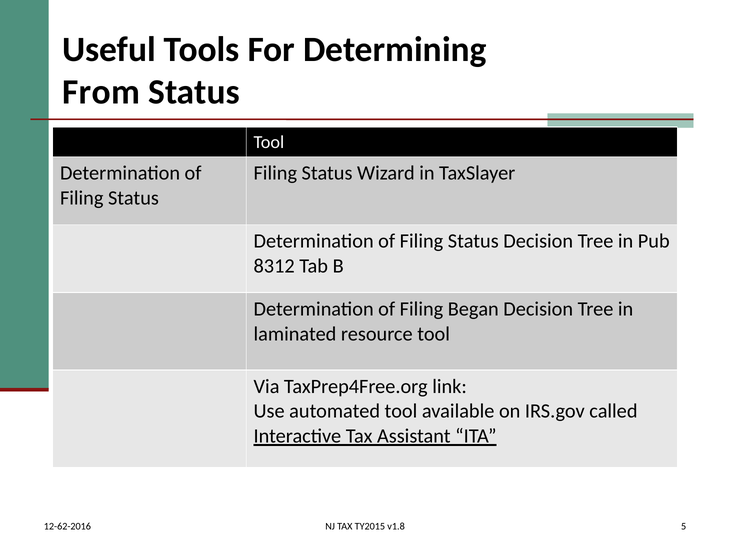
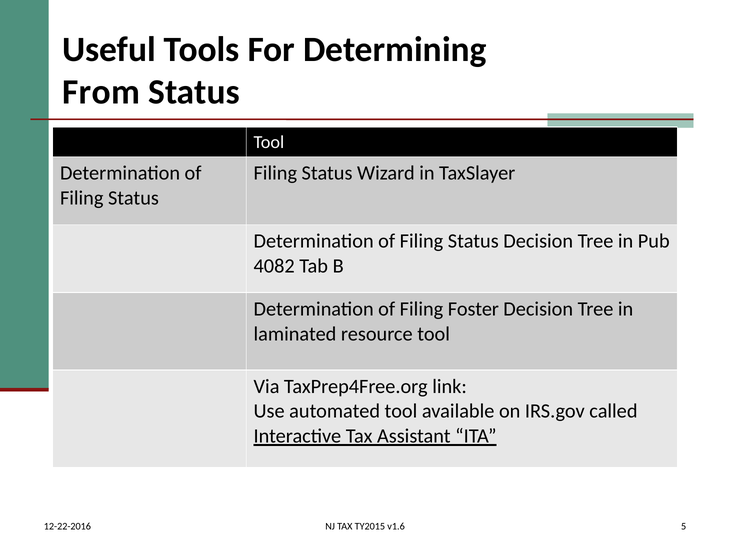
8312: 8312 -> 4082 (274, 266)
Began: Began -> Foster (473, 309)
v1.8: v1.8 -> v1.6 (396, 526)
12-62-2016: 12-62-2016 -> 12-22-2016 (67, 526)
